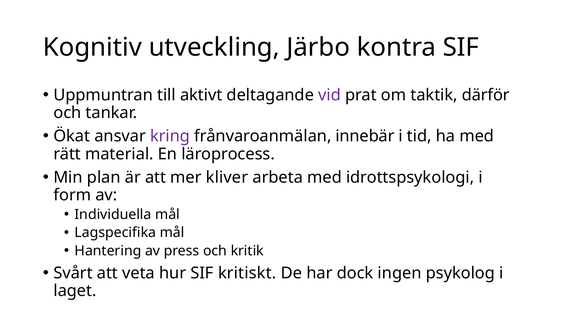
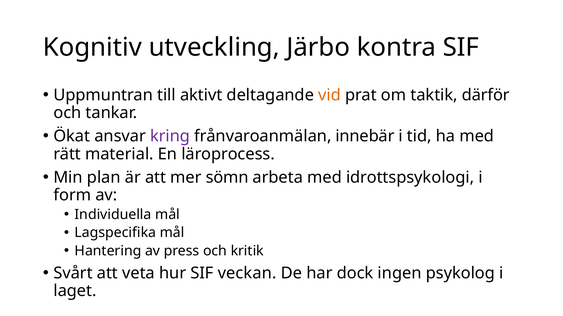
vid colour: purple -> orange (330, 95)
kliver: kliver -> sömn (227, 178)
kritiskt: kritiskt -> veckan (247, 274)
